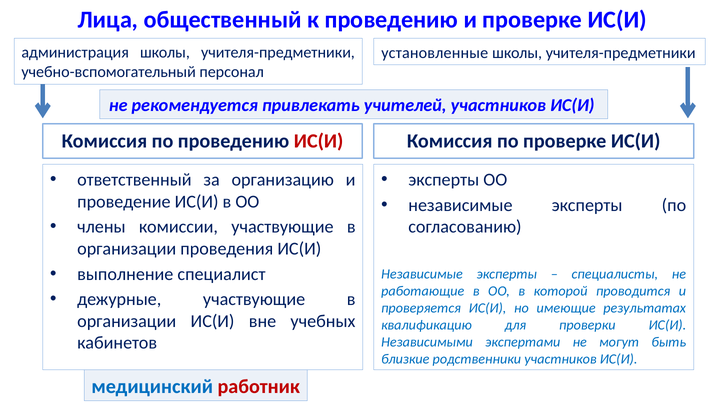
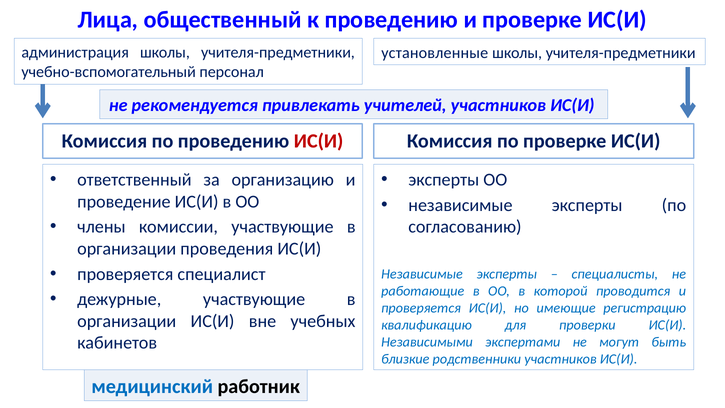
выполнение: выполнение -> проверяется (125, 274)
результатах: результатах -> регистрацию (645, 308)
работник colour: red -> black (259, 387)
